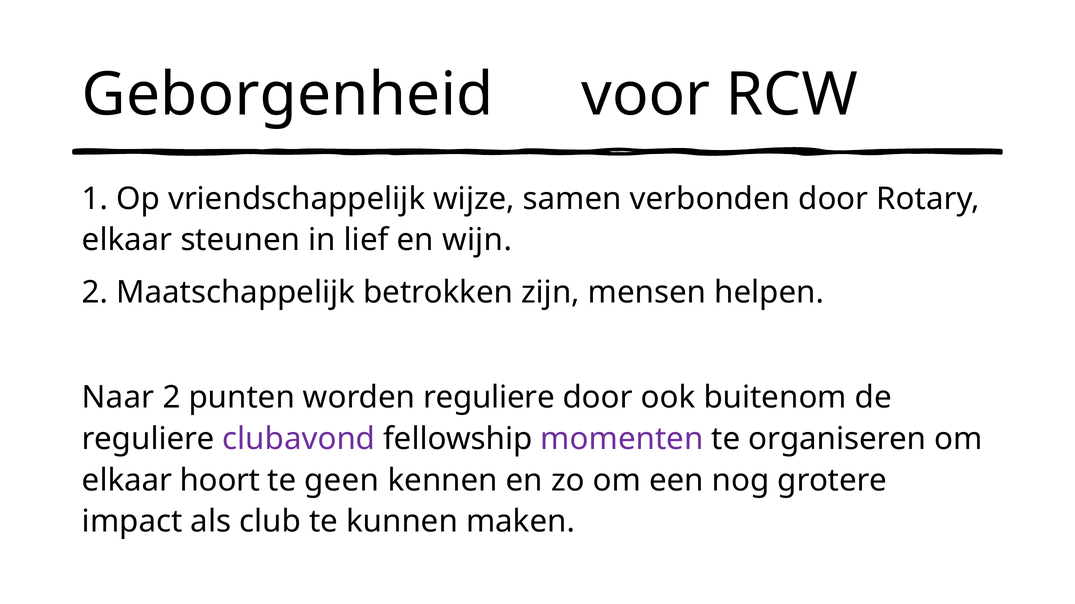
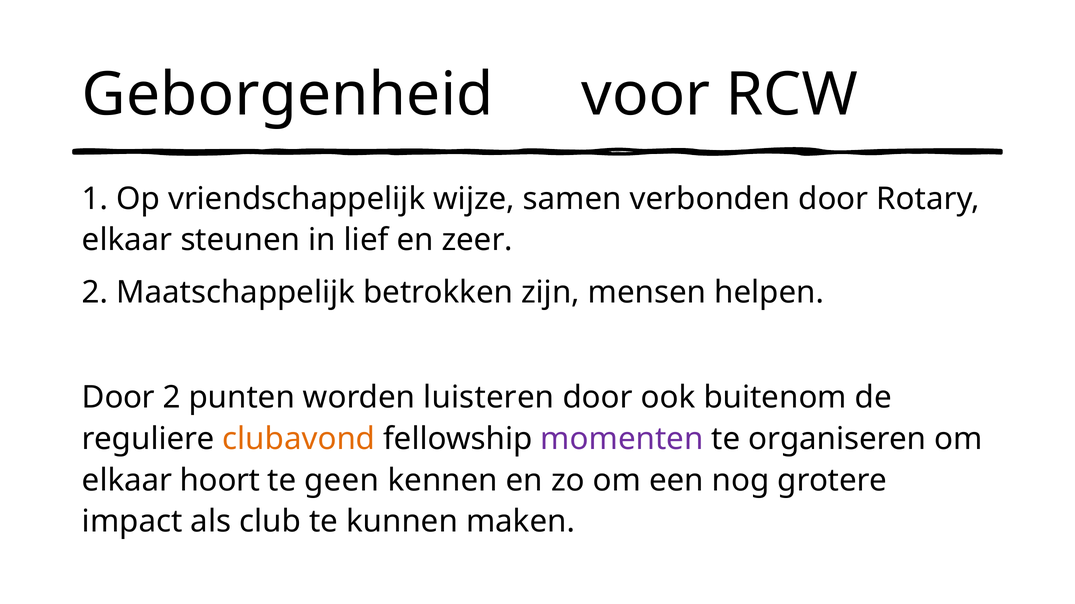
wijn: wijn -> zeer (477, 240)
Naar: Naar -> Door (118, 398)
worden reguliere: reguliere -> luisteren (489, 398)
clubavond colour: purple -> orange (299, 439)
